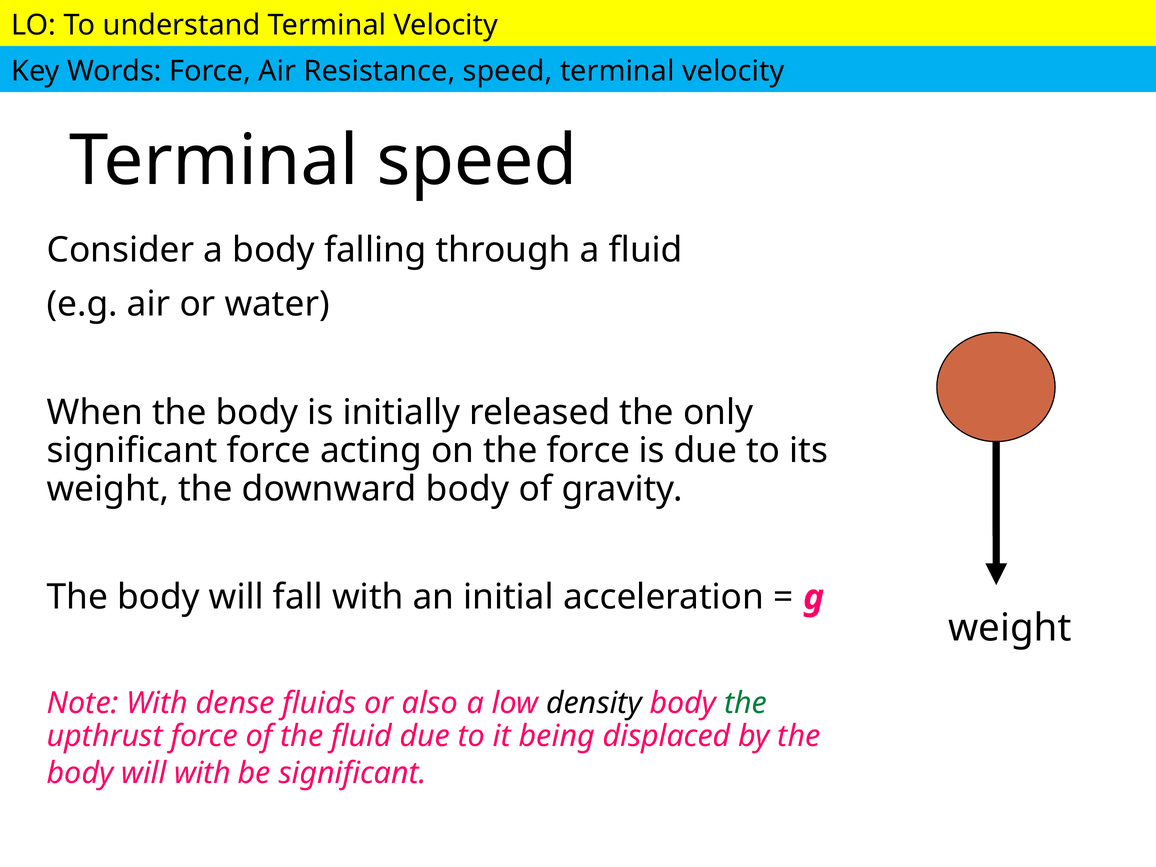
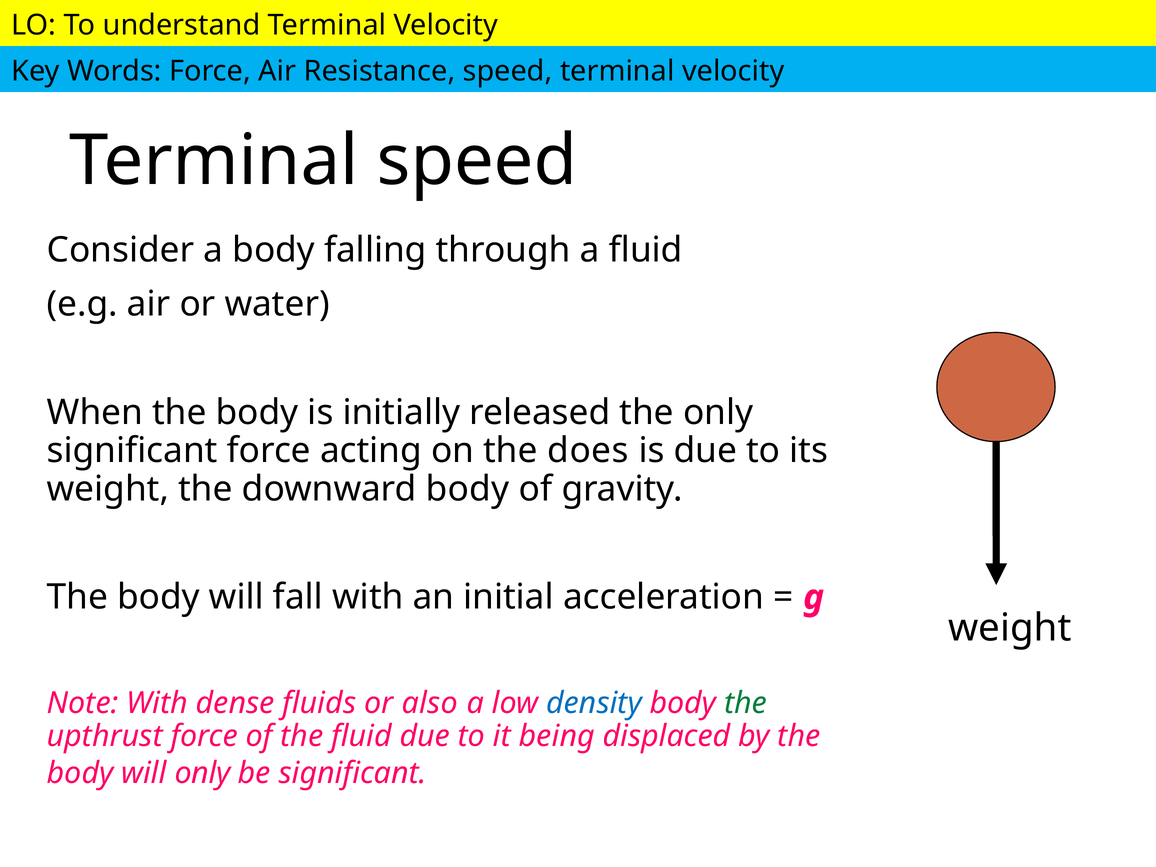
the force: force -> does (588, 451)
density colour: black -> blue (594, 703)
will with: with -> only (203, 773)
